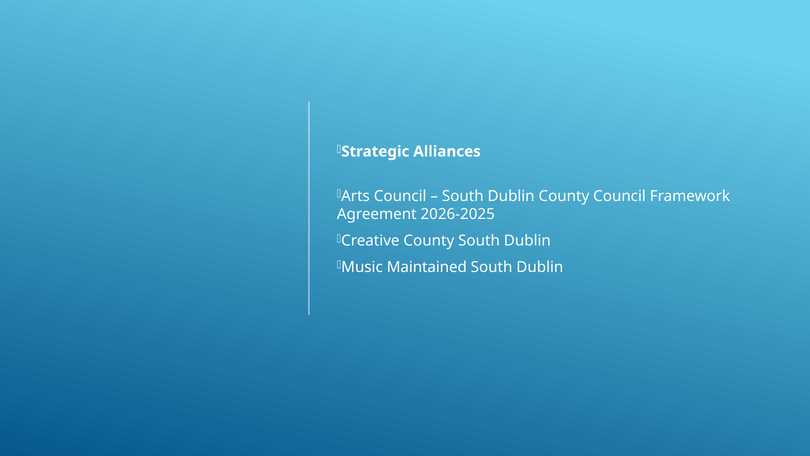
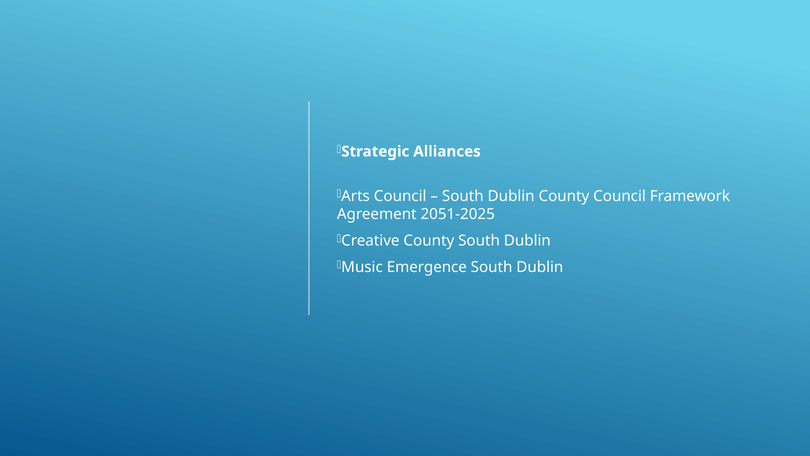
2026-2025: 2026-2025 -> 2051-2025 (458, 214)
Maintained: Maintained -> Emergence (427, 267)
